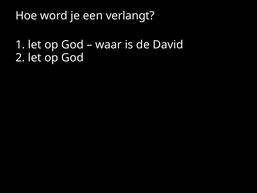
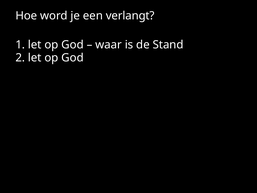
David: David -> Stand (168, 45)
